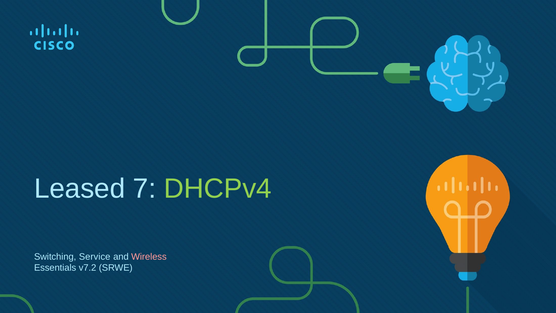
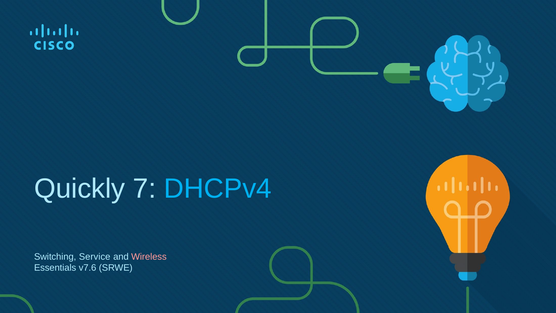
Leased: Leased -> Quickly (80, 189)
DHCPv4 colour: light green -> light blue (218, 189)
v7.2: v7.2 -> v7.6 (88, 268)
